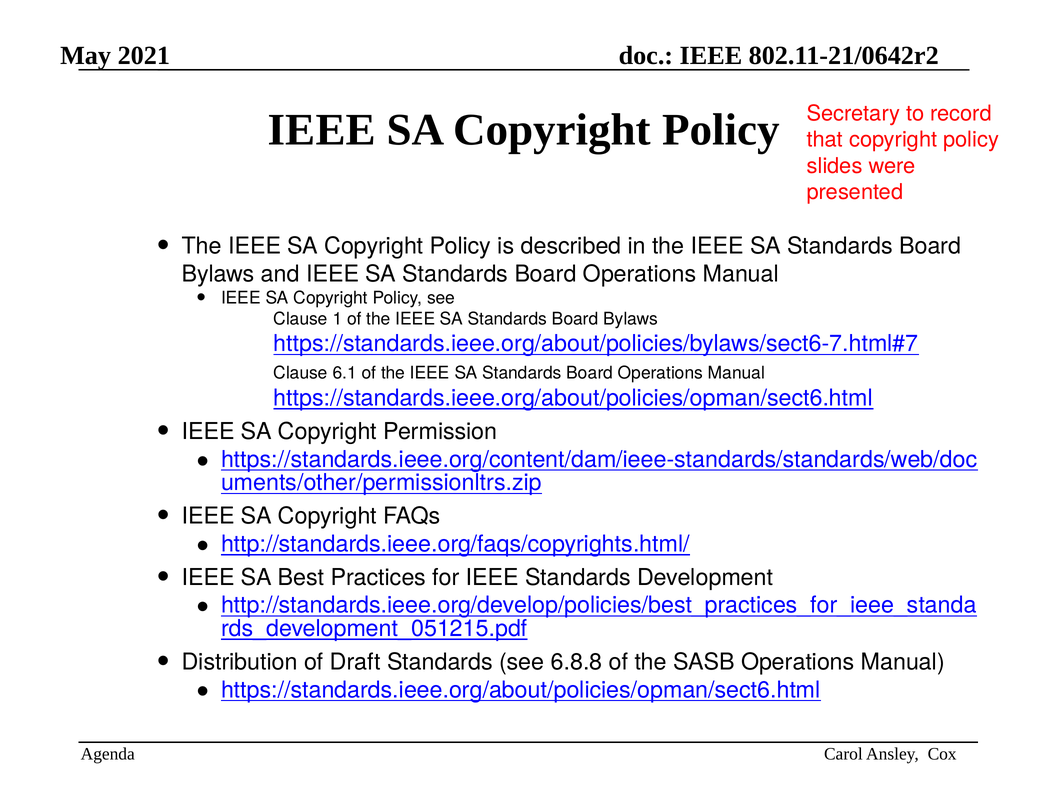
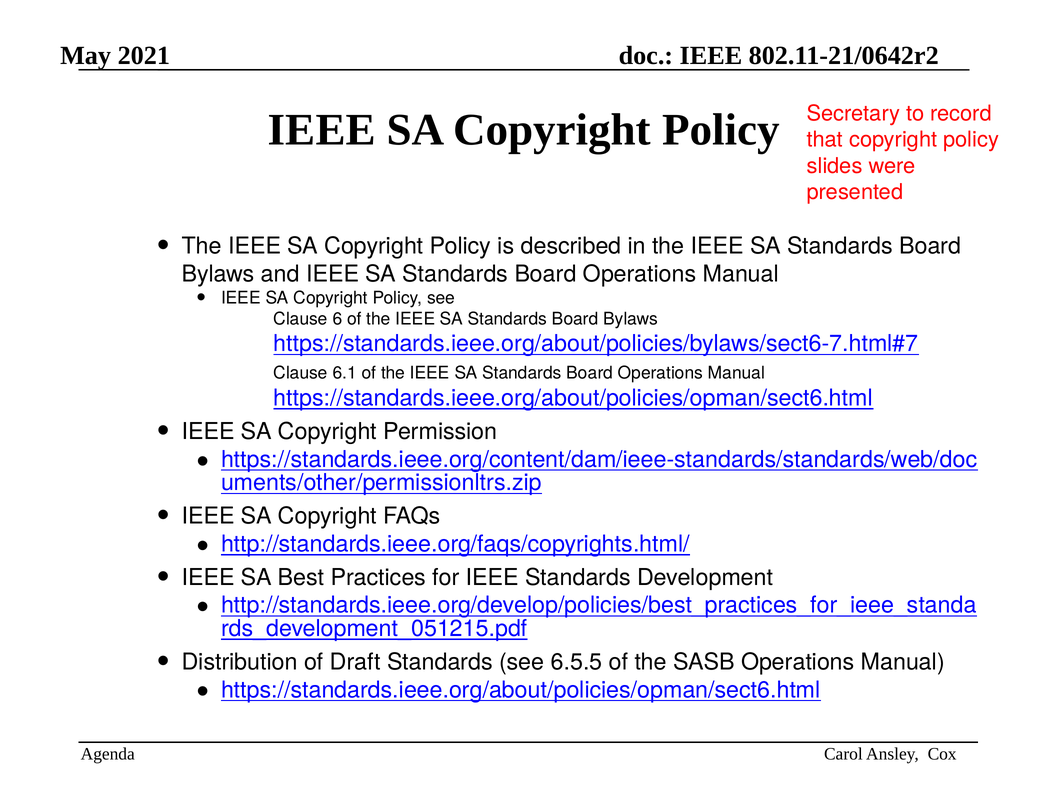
1: 1 -> 6 (337, 319)
6.8.8: 6.8.8 -> 6.5.5 (577, 662)
